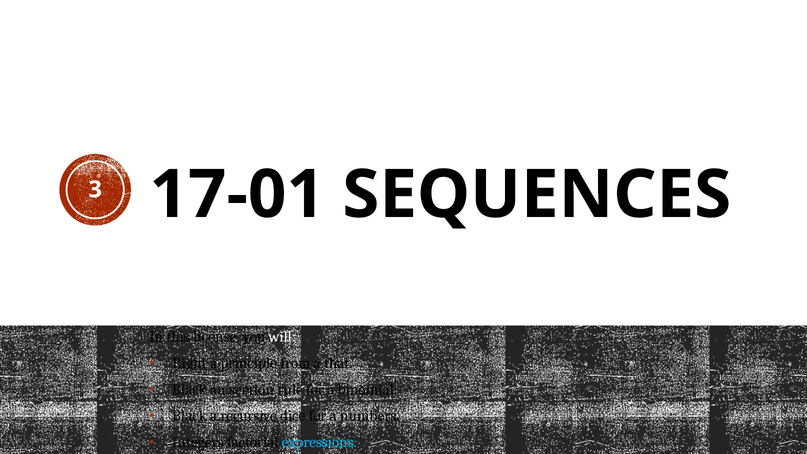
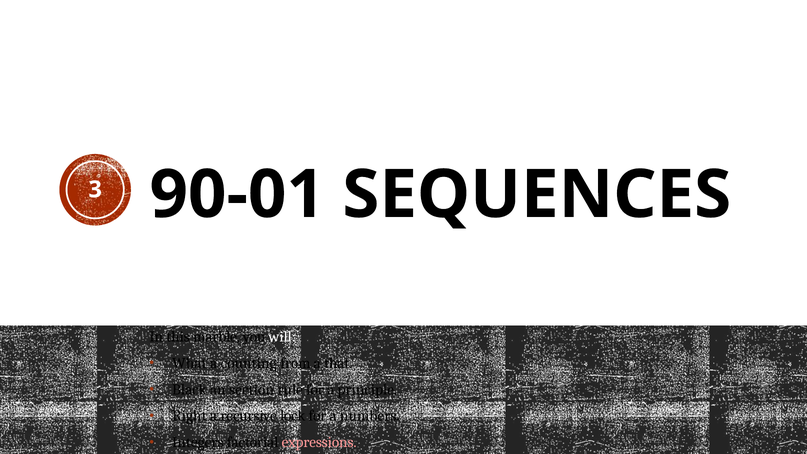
17-01: 17-01 -> 90-01 (237, 195)
license: license -> marble (216, 337)
Right: Right -> What (189, 363)
principle: principle -> counting (249, 363)
binomial: binomial -> principle (367, 389)
Black: Black -> Right (189, 416)
dice: dice -> lock (293, 416)
expressions colour: light blue -> pink (319, 442)
